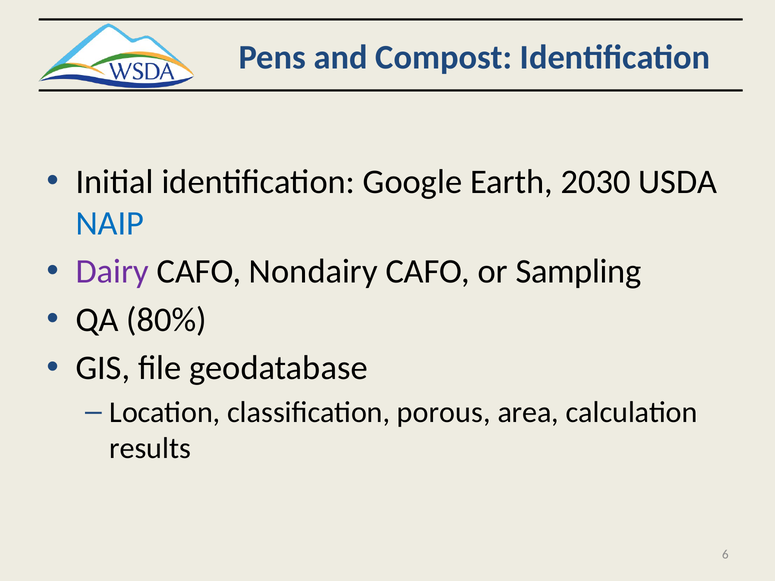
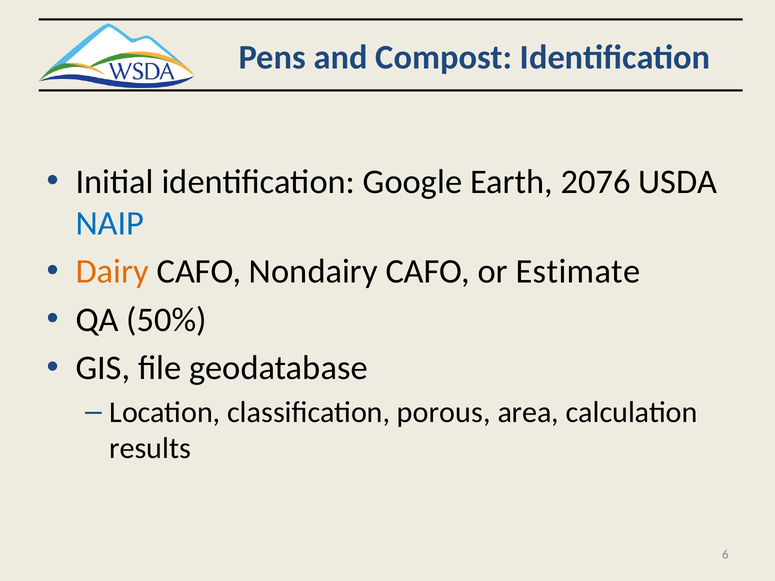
2030: 2030 -> 2076 (596, 182)
Dairy colour: purple -> orange (112, 272)
Sampling: Sampling -> Estimate (578, 272)
80%: 80% -> 50% (167, 320)
